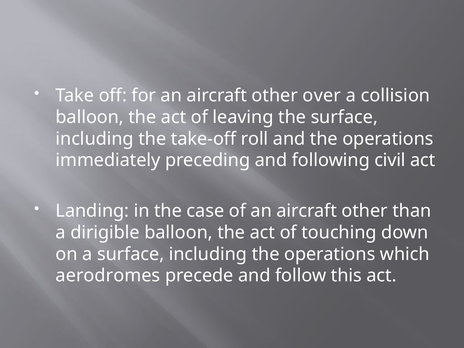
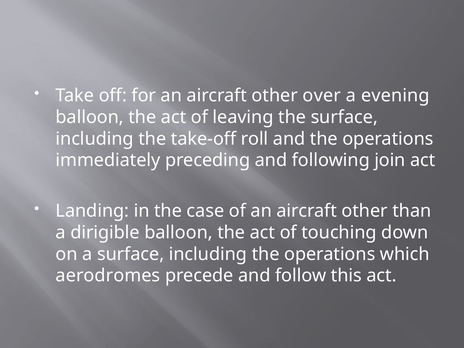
collision: collision -> evening (395, 96)
civil: civil -> join (390, 160)
